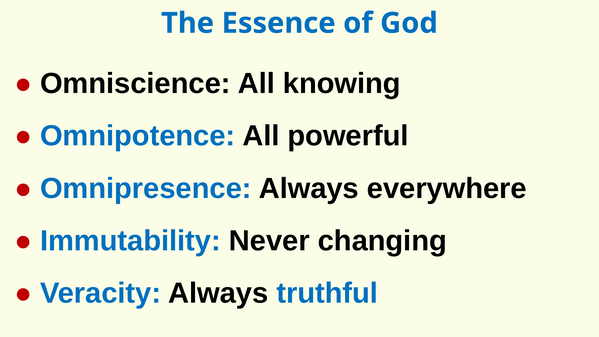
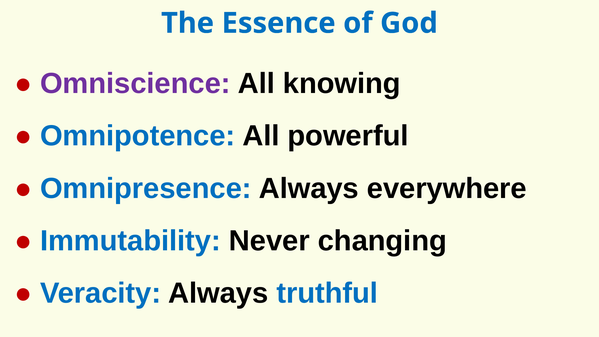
Omniscience colour: black -> purple (135, 84)
